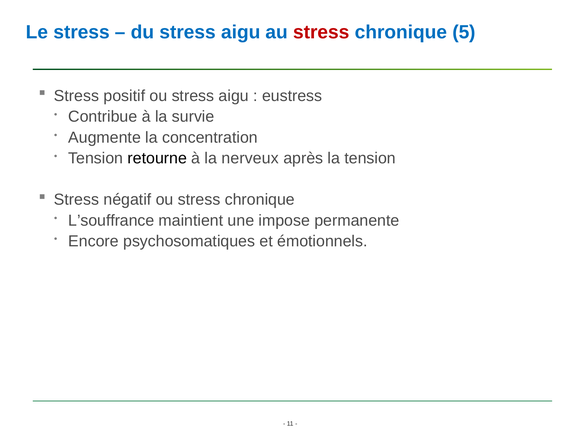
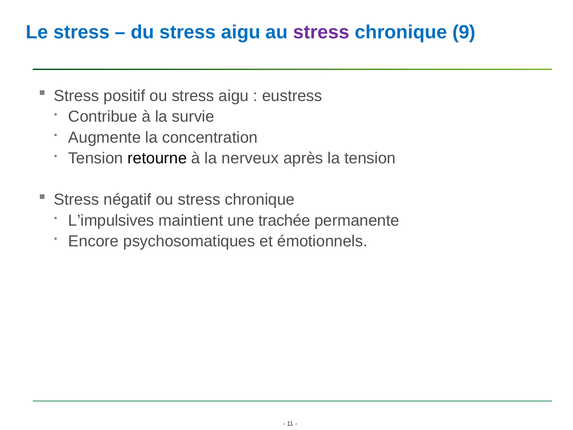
stress colour: red -> purple (321, 32)
5: 5 -> 9 (464, 32)
L’souffrance: L’souffrance -> L’impulsives (111, 220)
impose: impose -> trachée (284, 220)
